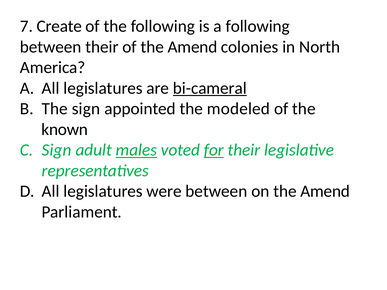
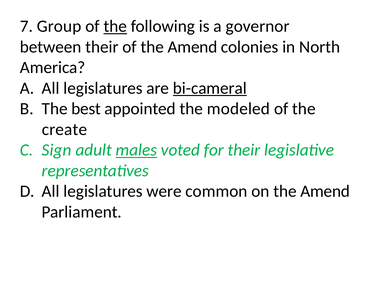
Create: Create -> Group (59, 26)
the underline: none -> present (115, 26)
a following: following -> governor (258, 26)
The sign: sign -> best (86, 109)
known: known -> create (64, 130)
for underline: present -> none (214, 150)
were between: between -> common (216, 191)
